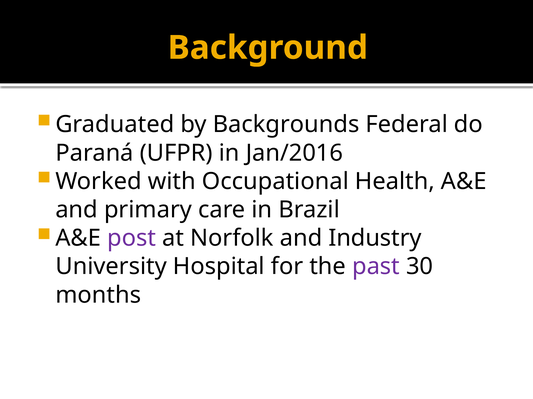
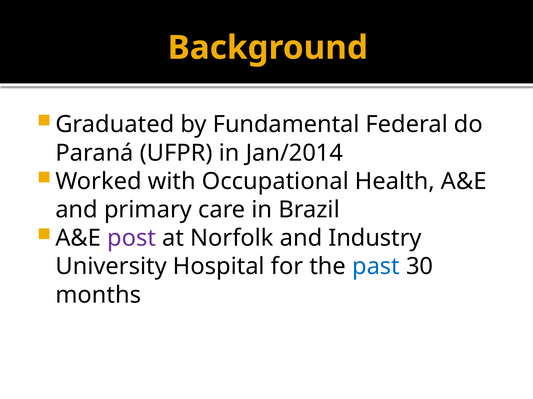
Backgrounds: Backgrounds -> Fundamental (286, 125)
Jan/2016: Jan/2016 -> Jan/2014 (294, 153)
past colour: purple -> blue (376, 267)
